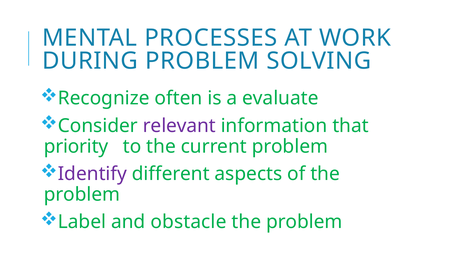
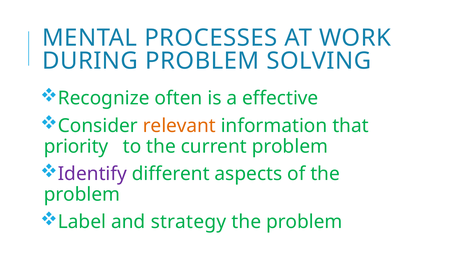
evaluate: evaluate -> effective (280, 98)
relevant colour: purple -> orange (179, 126)
obstacle: obstacle -> strategy (188, 222)
